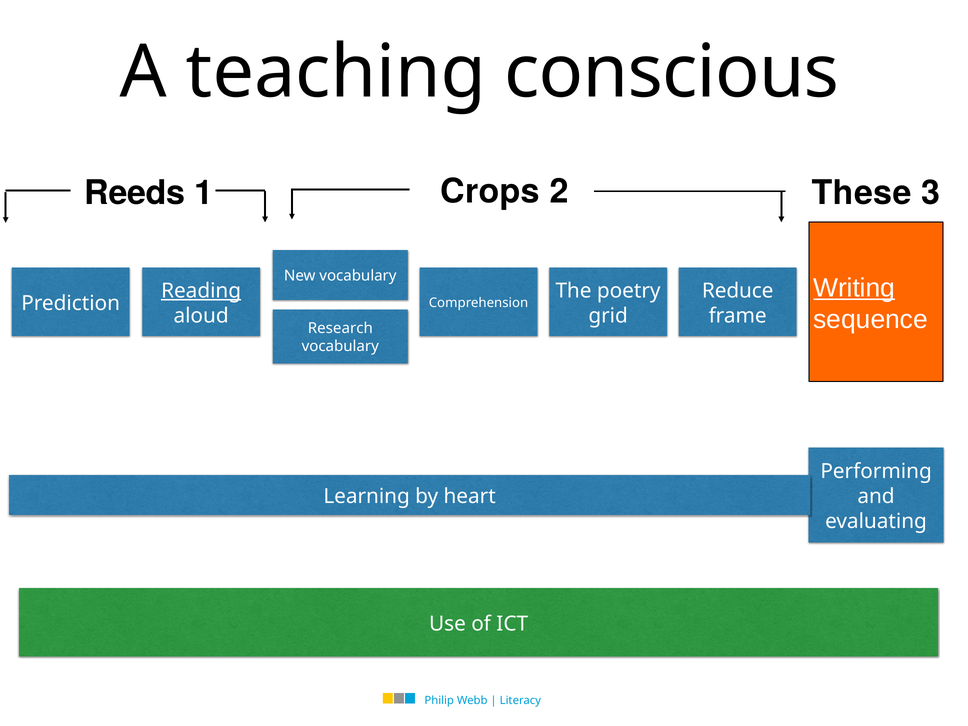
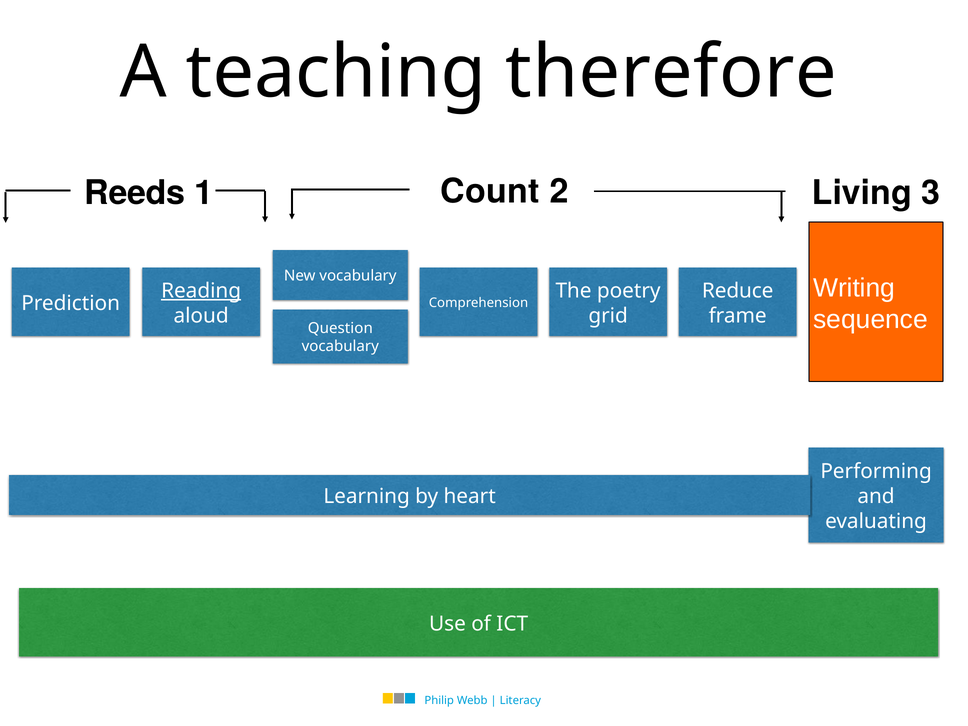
conscious: conscious -> therefore (671, 72)
Crops: Crops -> Count (490, 192)
These: These -> Living (862, 193)
Writing underline: present -> none (854, 288)
Research: Research -> Question (340, 328)
